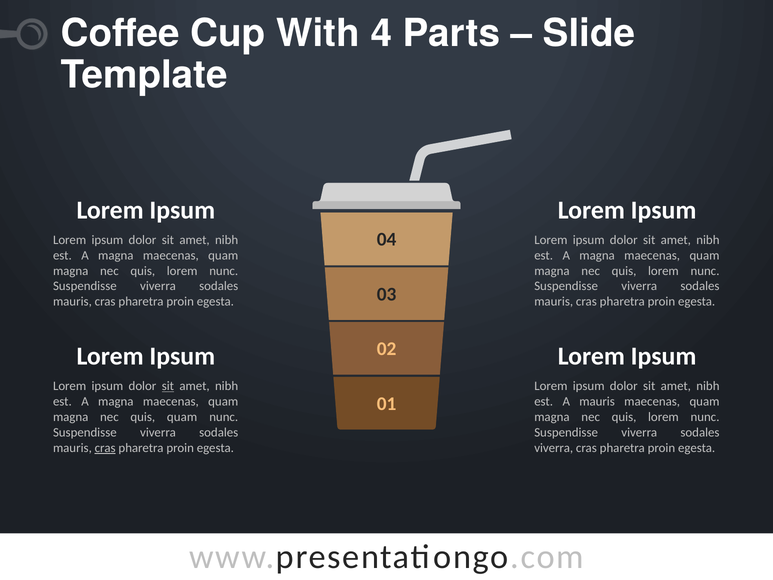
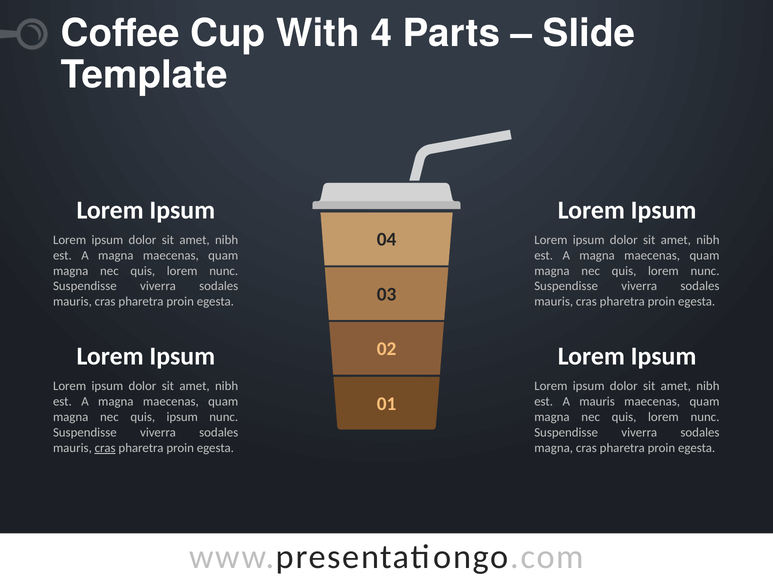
sit underline: present -> none (168, 386)
quis quam: quam -> ipsum (182, 417)
viverra: viverra -> magna (554, 448)
